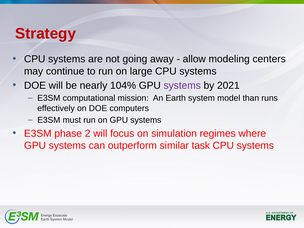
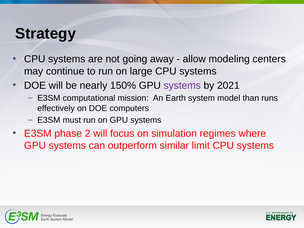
Strategy colour: red -> black (46, 34)
104%: 104% -> 150% (123, 85)
task: task -> limit (201, 146)
